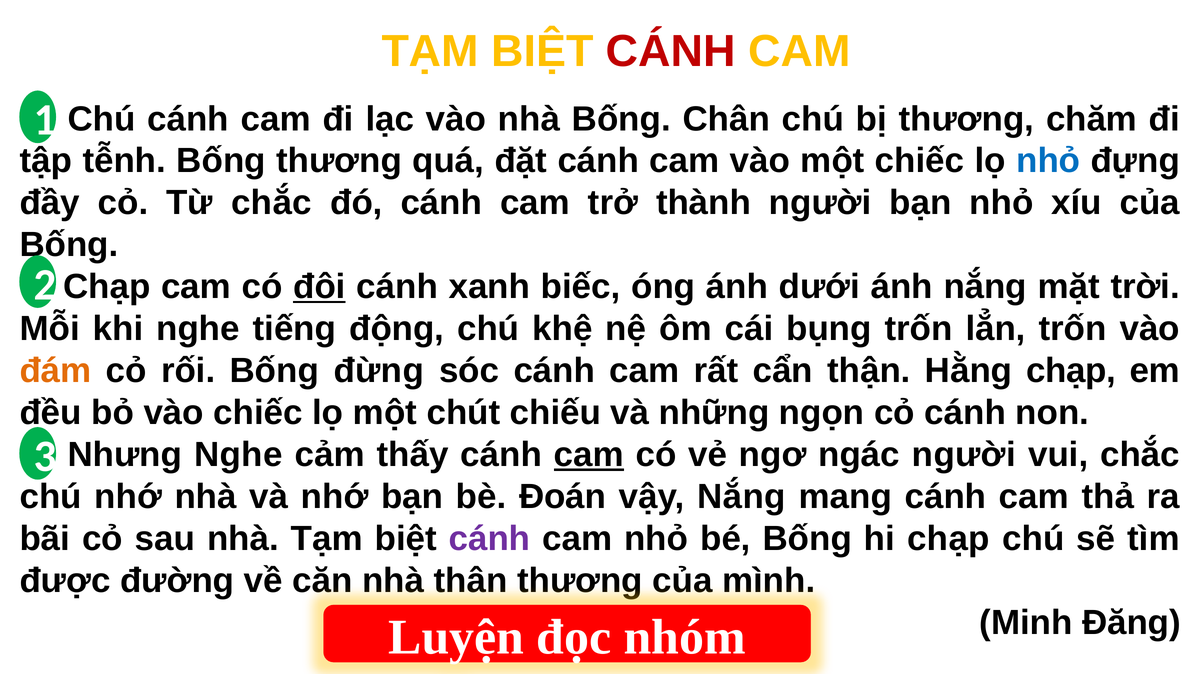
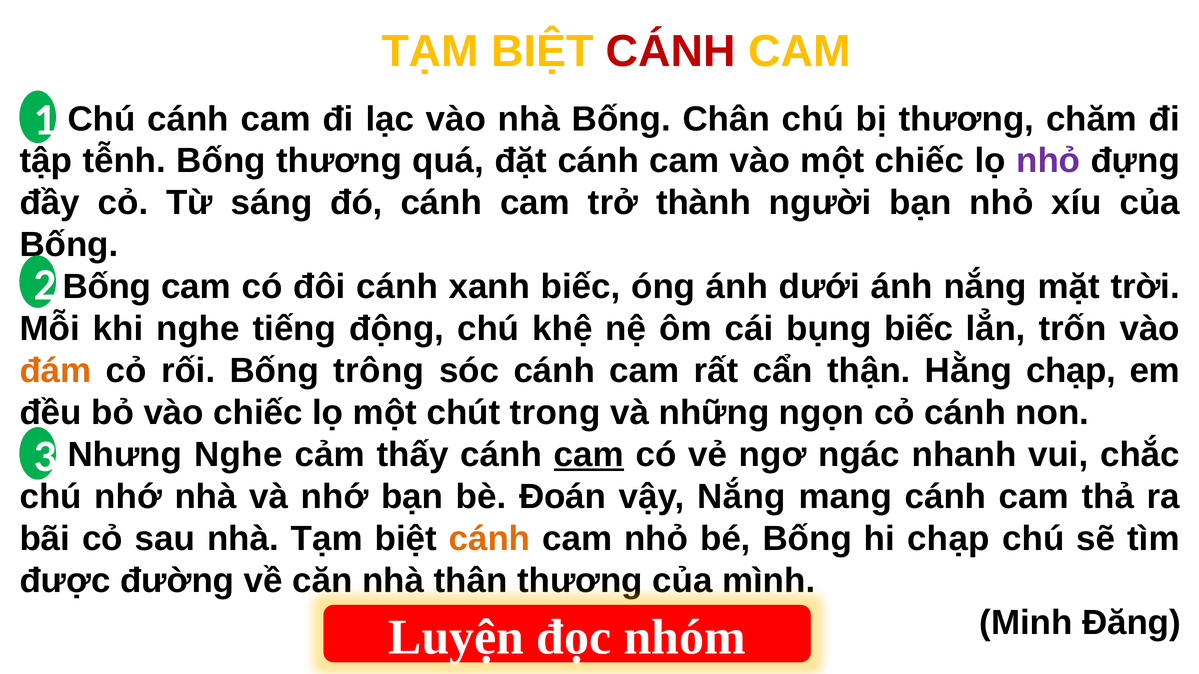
nhỏ colour: blue -> purple (1048, 161)
Từ chắc: chắc -> sáng (272, 203)
Chạp: Chạp -> Bống (107, 287)
đôi underline: present -> none (319, 287)
bụng trốn: trốn -> biếc (919, 329)
đừng: đừng -> trông (379, 371)
chiếu: chiếu -> trong (555, 413)
ngác người: người -> nhanh (964, 455)
cánh colour: purple -> orange (489, 539)
